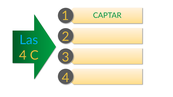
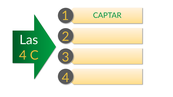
Las colour: light blue -> white (29, 40)
